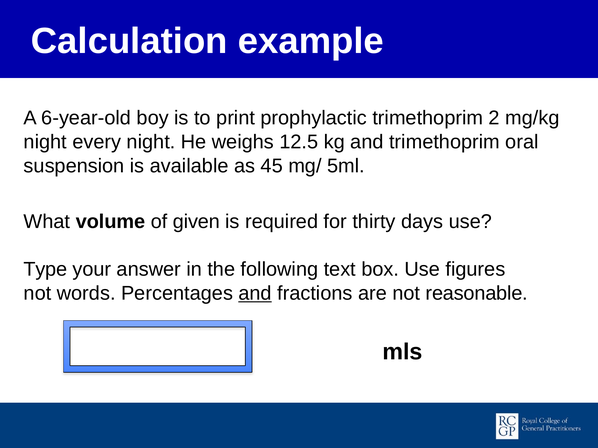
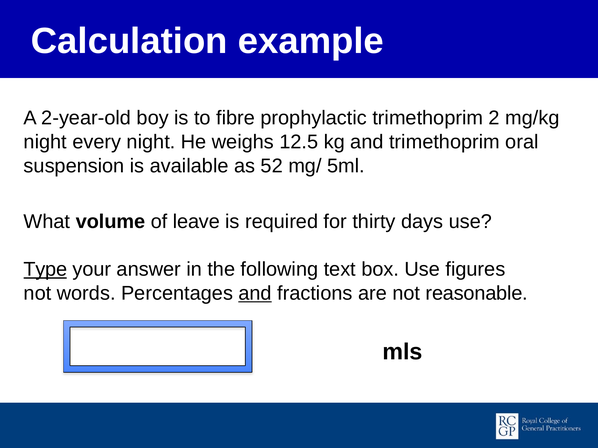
6-year-old: 6-year-old -> 2-year-old (86, 118)
print: print -> fibre (236, 118)
45: 45 -> 52 (272, 166)
given: given -> leave (196, 222)
Type underline: none -> present (45, 270)
